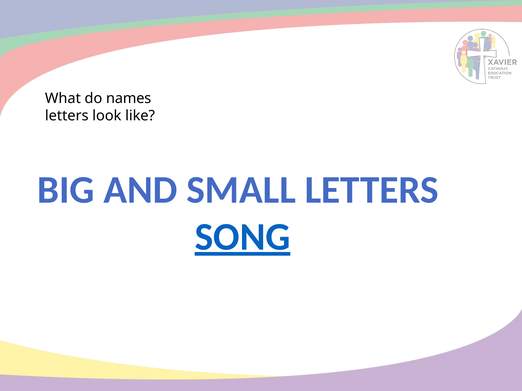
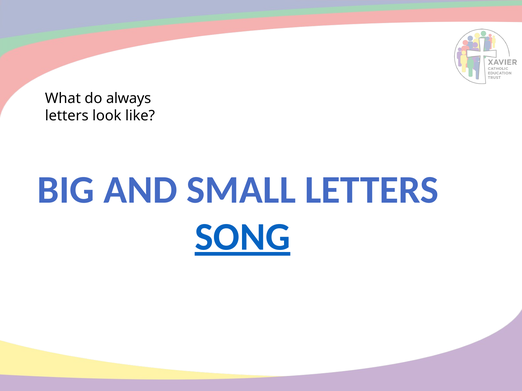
names: names -> always (129, 99)
